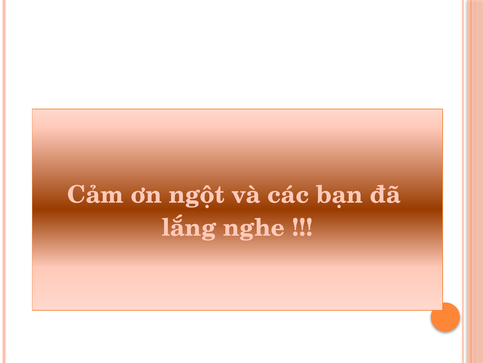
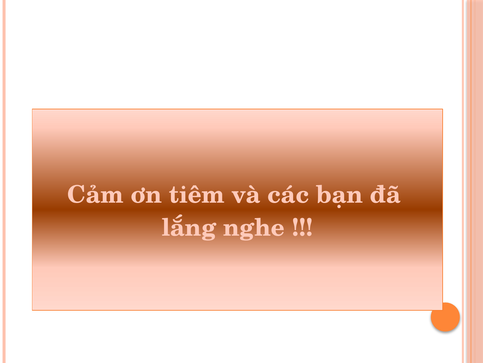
ngột: ngột -> tiêm (197, 194)
